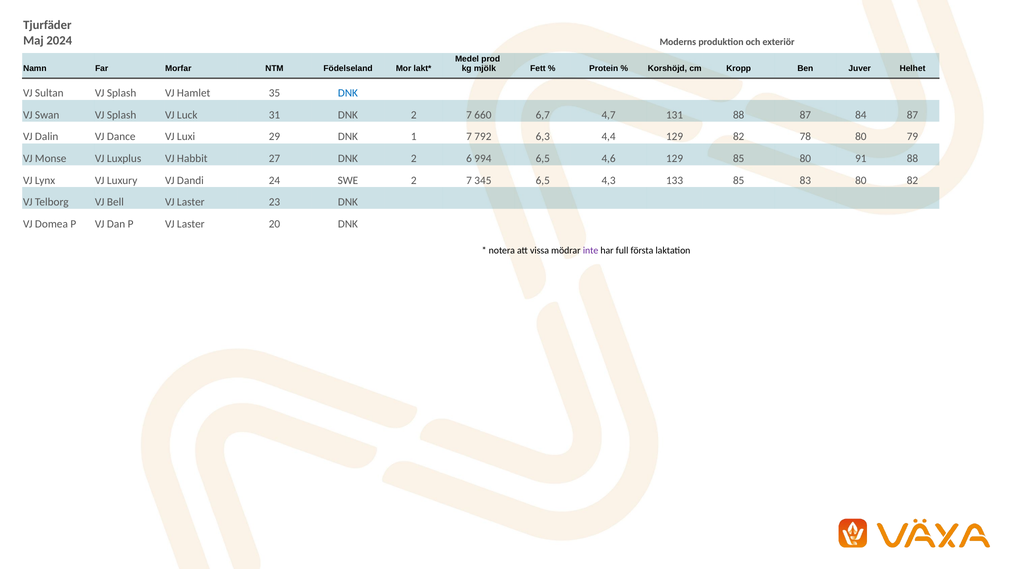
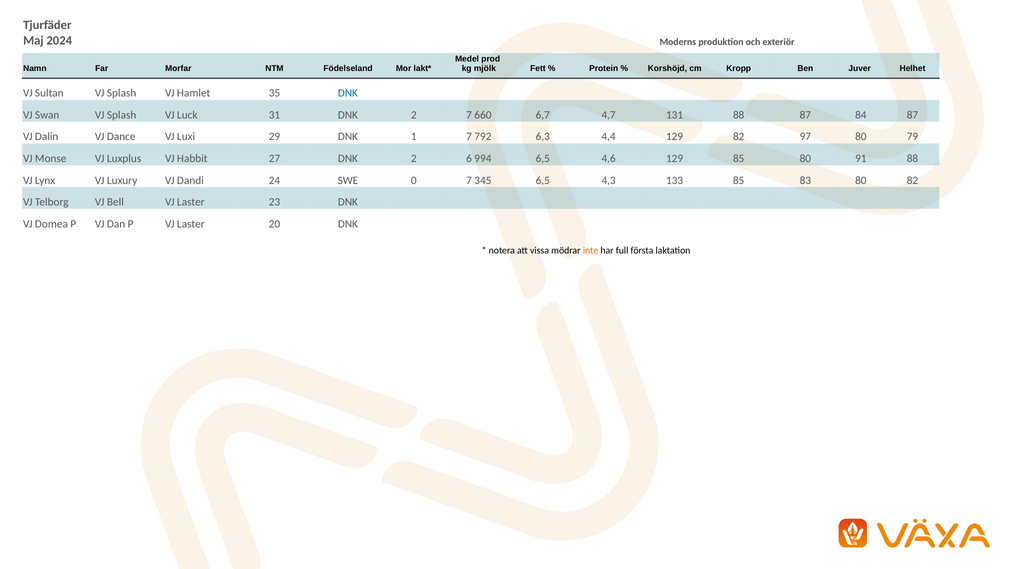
78: 78 -> 97 (805, 137)
SWE 2: 2 -> 0 (414, 180)
inte colour: purple -> orange (591, 250)
